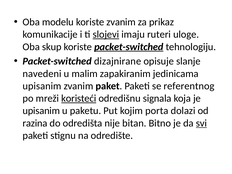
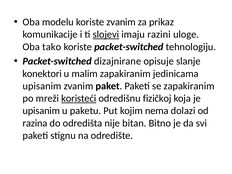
ruteri: ruteri -> razini (159, 34)
skup: skup -> tako (52, 47)
packet-switched underline: present -> none (129, 47)
navedeni: navedeni -> konektori (42, 74)
se referentnog: referentnog -> zapakiranim (189, 86)
signala: signala -> fizičkoj (157, 98)
porta: porta -> nema (157, 111)
svi underline: present -> none (201, 123)
